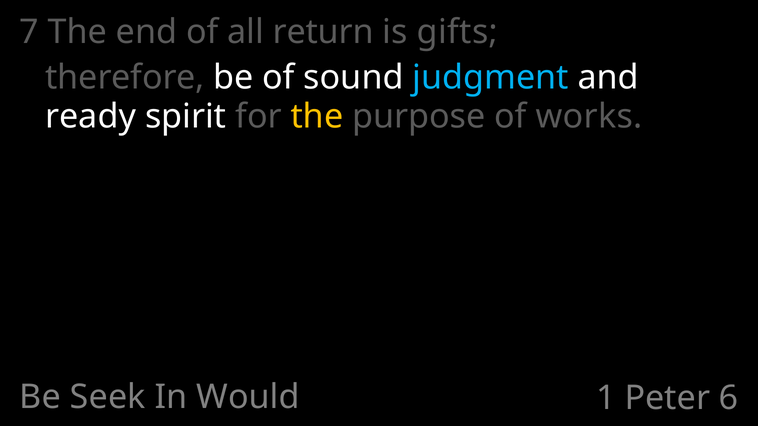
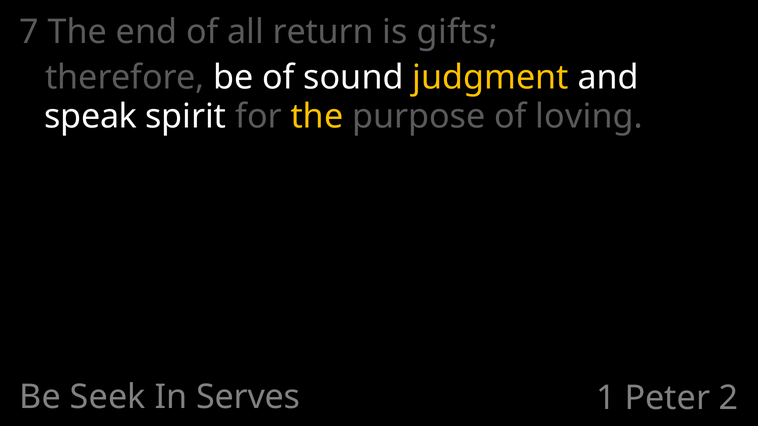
judgment colour: light blue -> yellow (490, 78)
ready: ready -> speak (91, 116)
works: works -> loving (589, 116)
Would: Would -> Serves (248, 397)
6: 6 -> 2 (729, 398)
